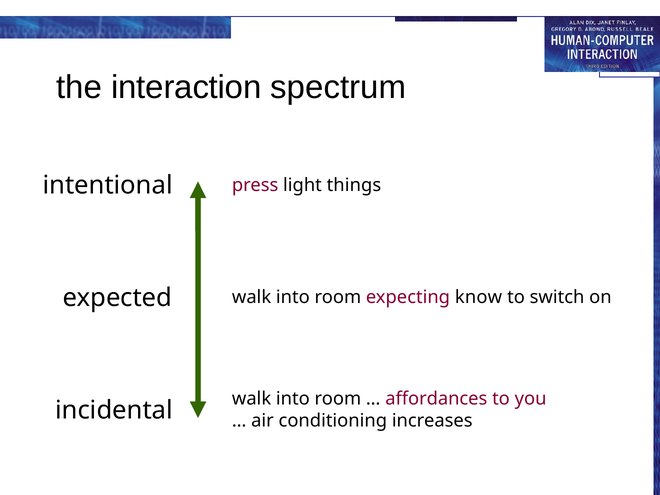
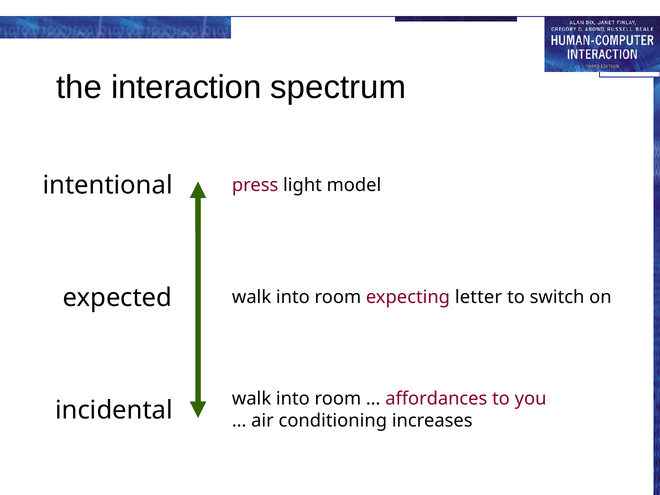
things: things -> model (354, 185)
know: know -> letter (478, 297)
